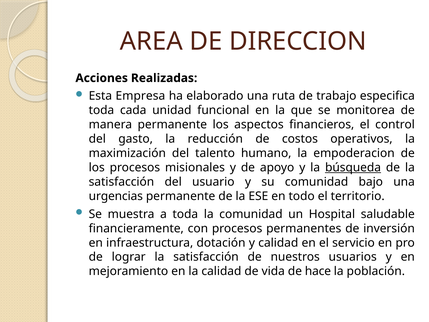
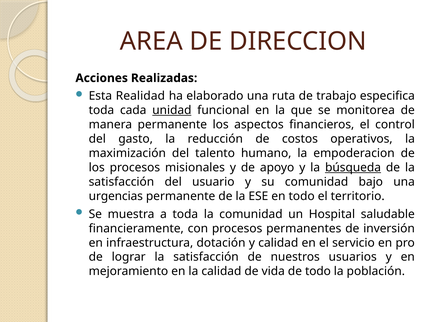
Empresa: Empresa -> Realidad (140, 96)
unidad underline: none -> present (172, 110)
de hace: hace -> todo (318, 271)
